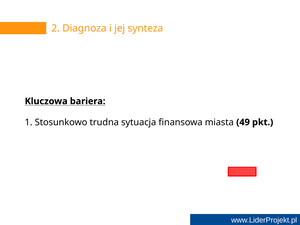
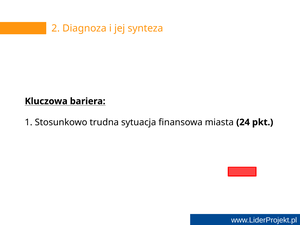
49: 49 -> 24 (243, 122)
